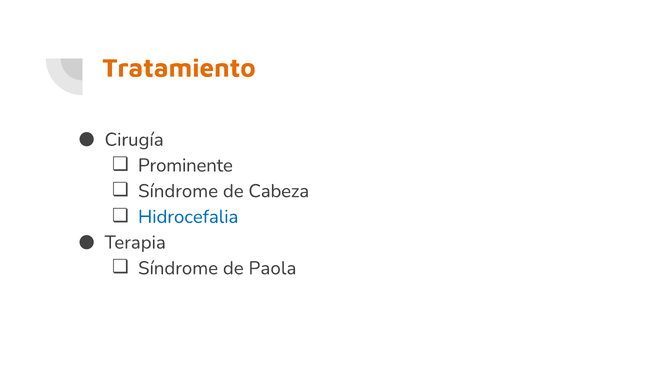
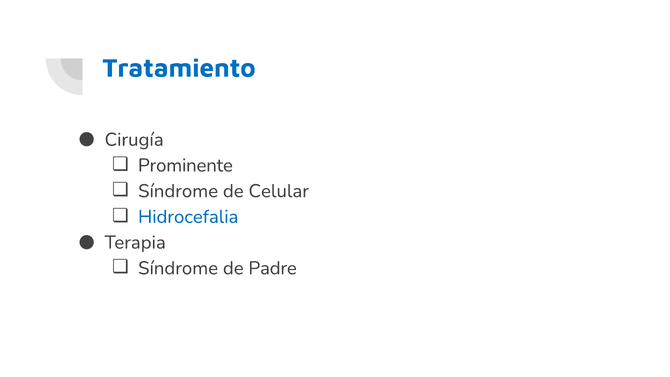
Tratamiento colour: orange -> blue (179, 68)
Cabeza: Cabeza -> Celular (279, 191)
Paola: Paola -> Padre (273, 268)
